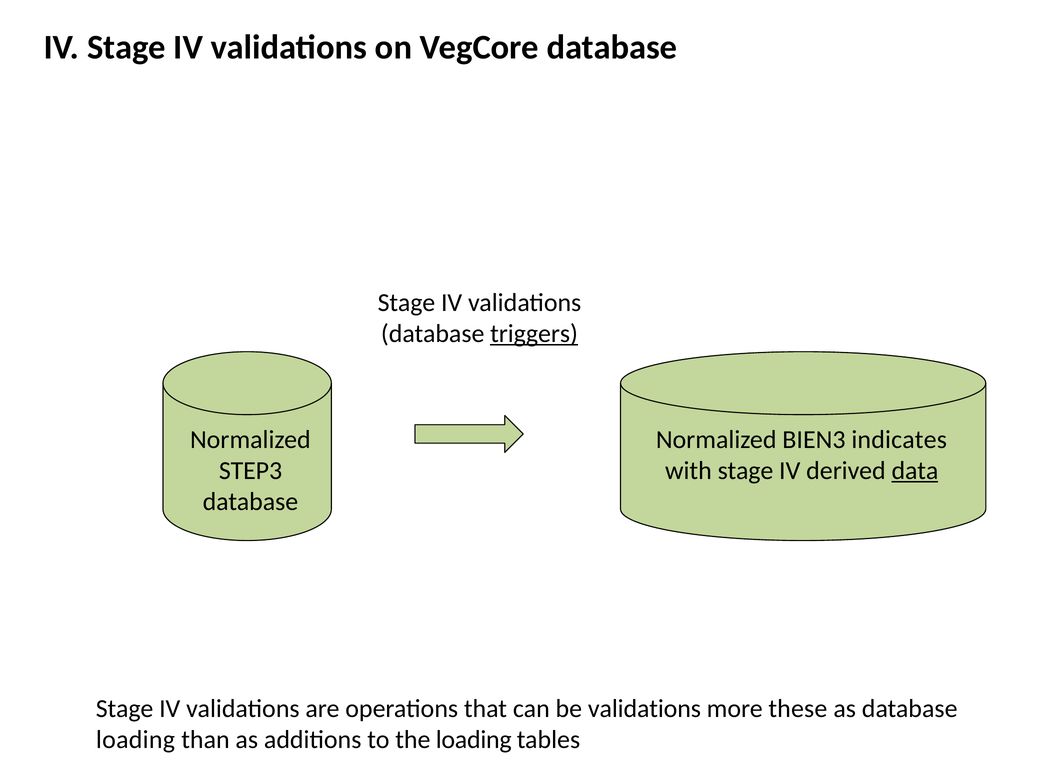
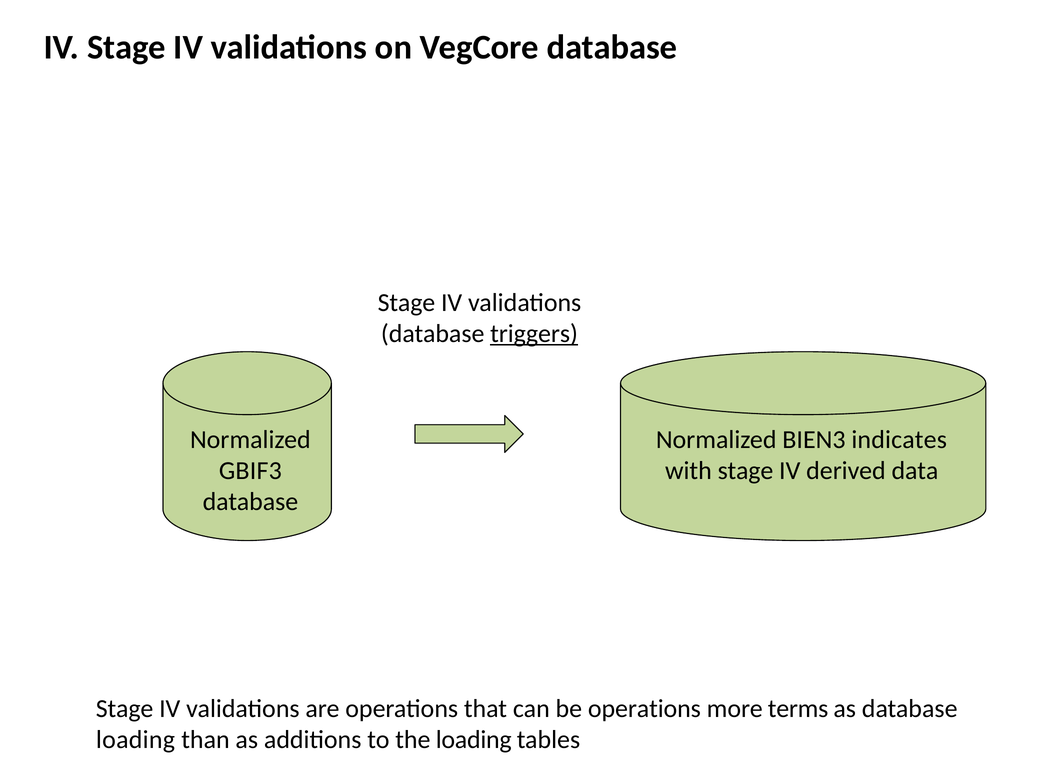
STEP3: STEP3 -> GBIF3 (250, 471)
data underline: present -> none (915, 471)
be validations: validations -> operations (644, 709)
these: these -> terms (798, 709)
